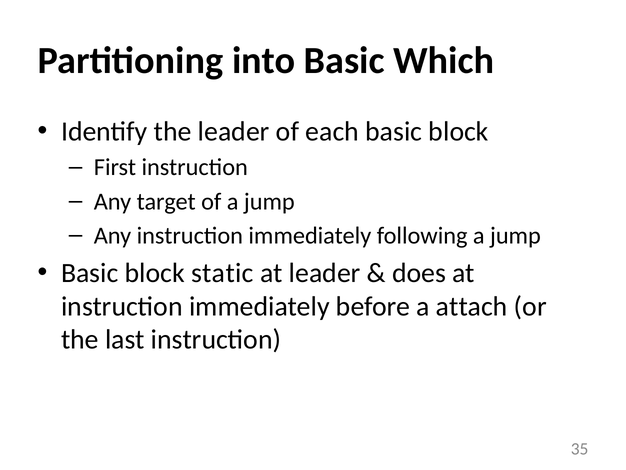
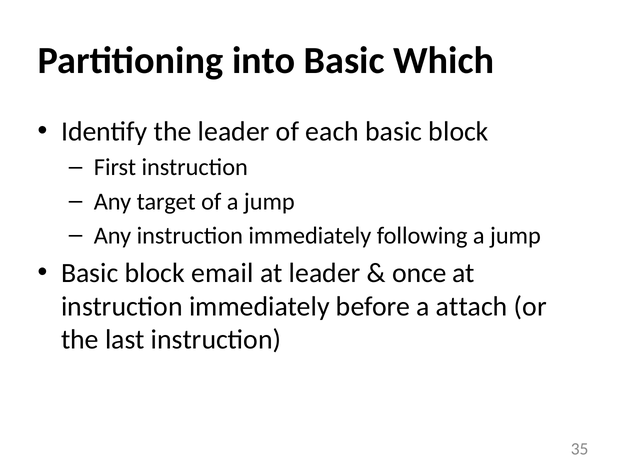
static: static -> email (222, 273)
does: does -> once (419, 273)
